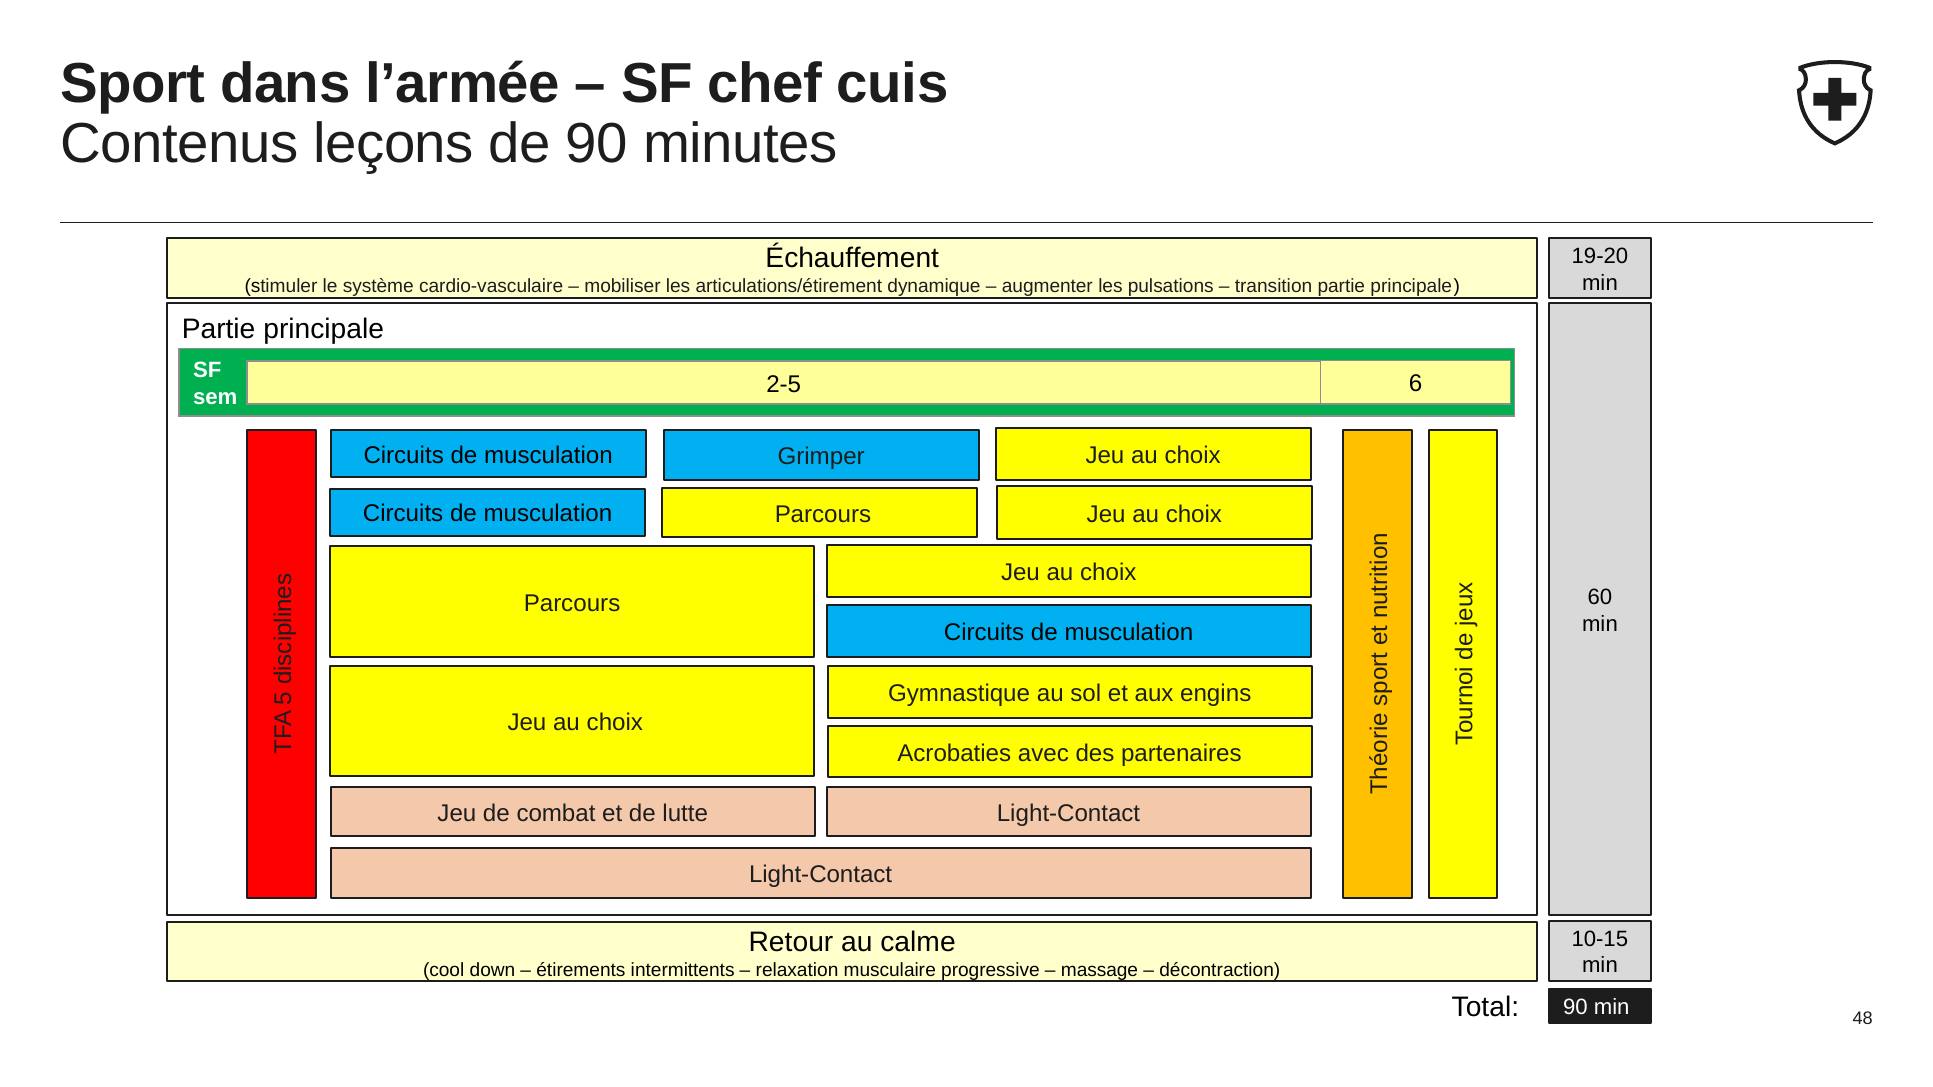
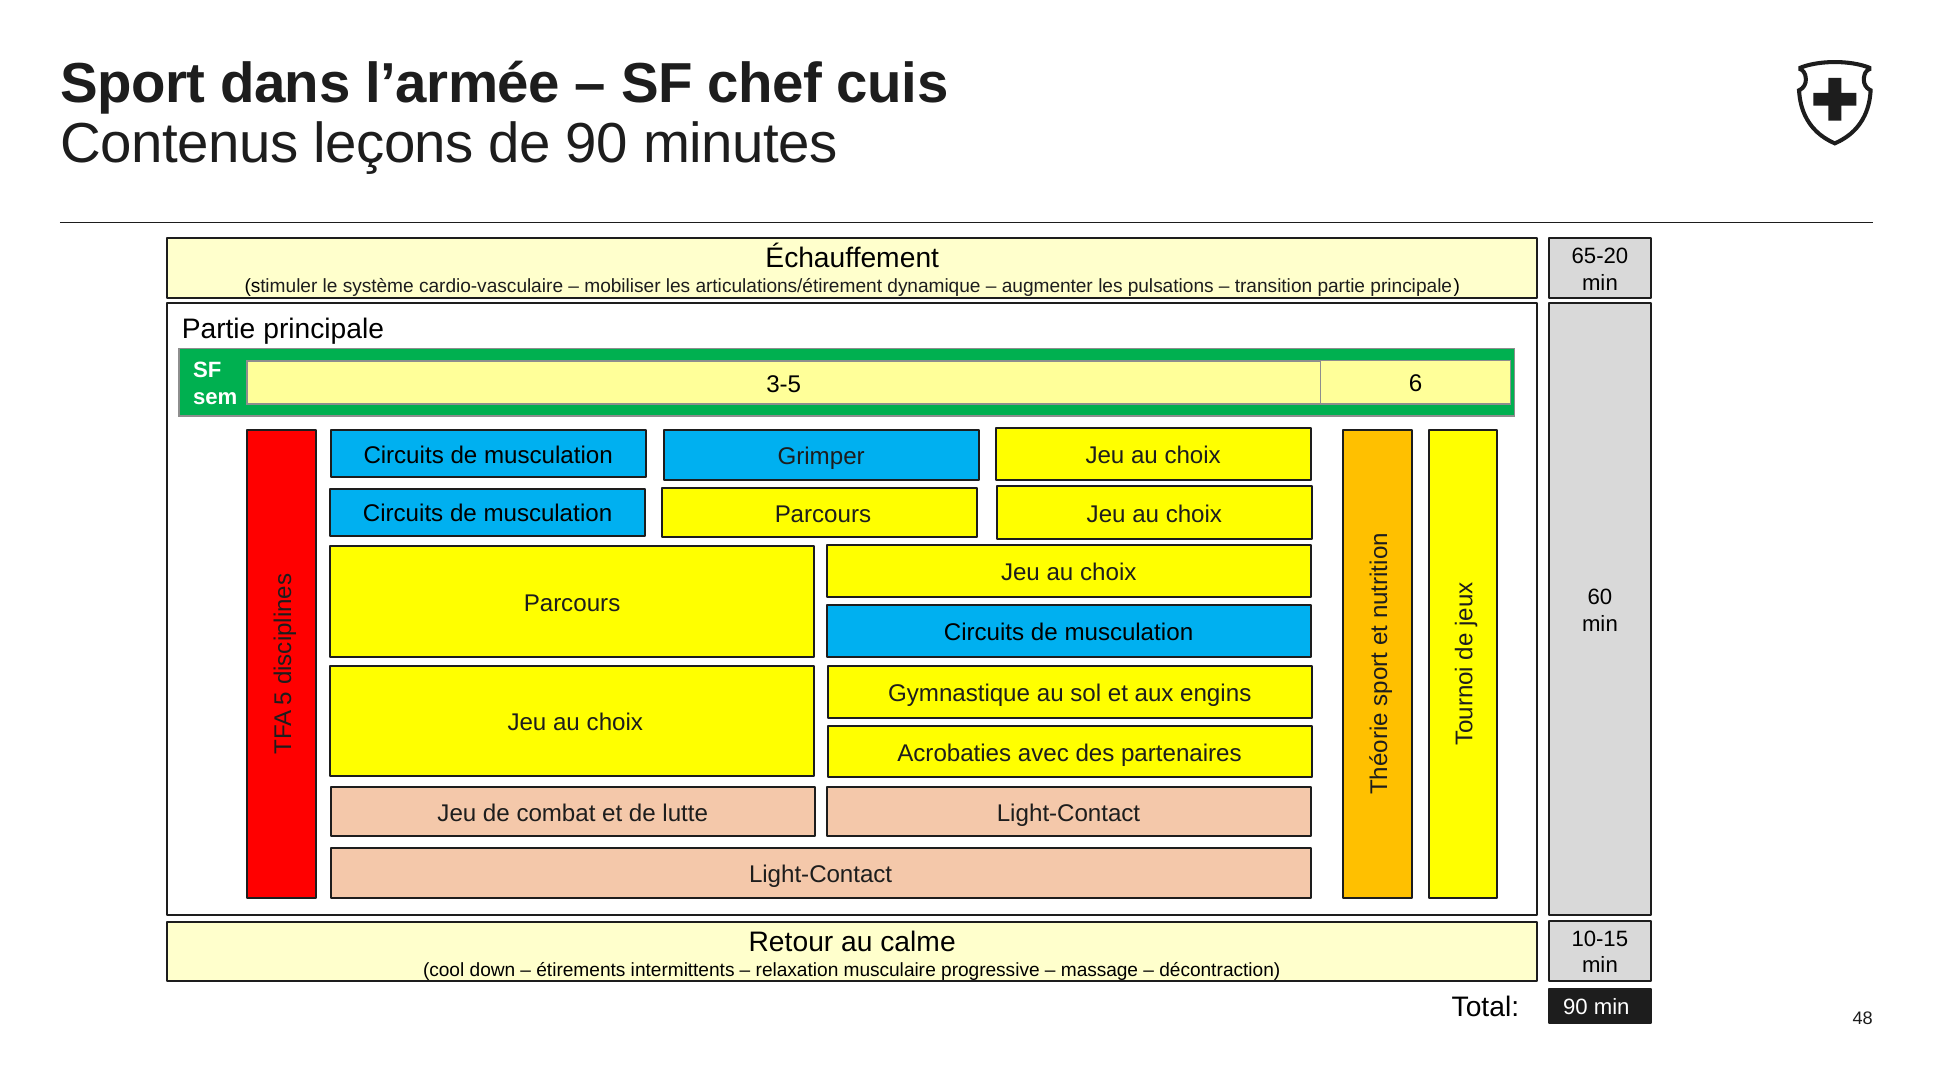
19-20: 19-20 -> 65-20 (1600, 256)
2-5: 2-5 -> 3-5 (784, 384)
